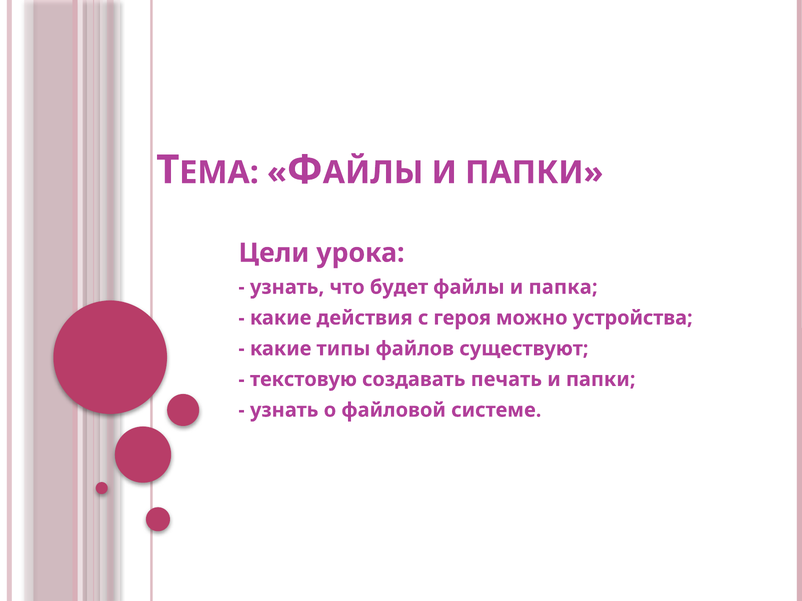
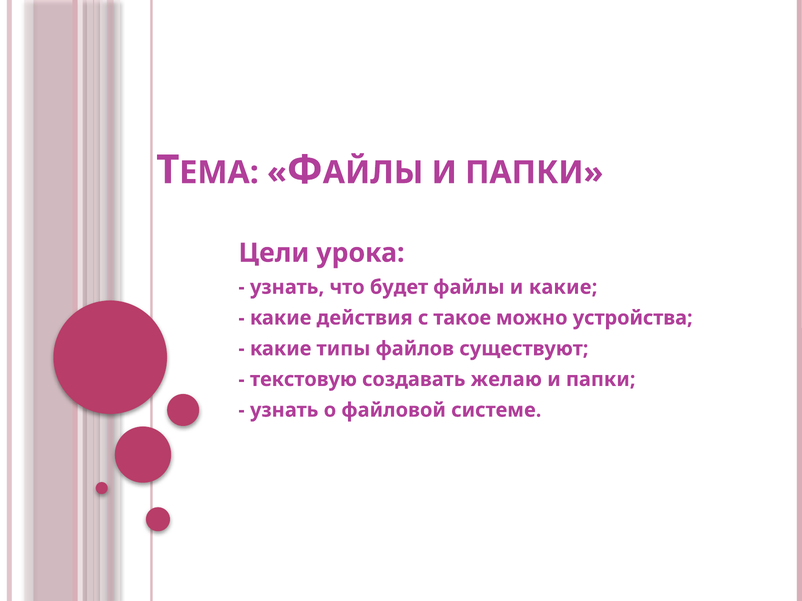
и папка: папка -> какие (563, 287)
героя: героя -> такое (462, 318)
печать: печать -> желаю (506, 380)
